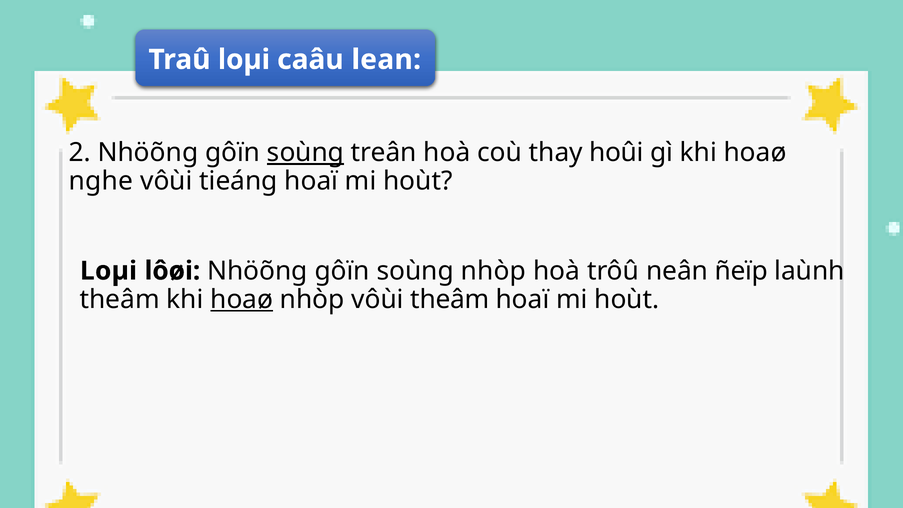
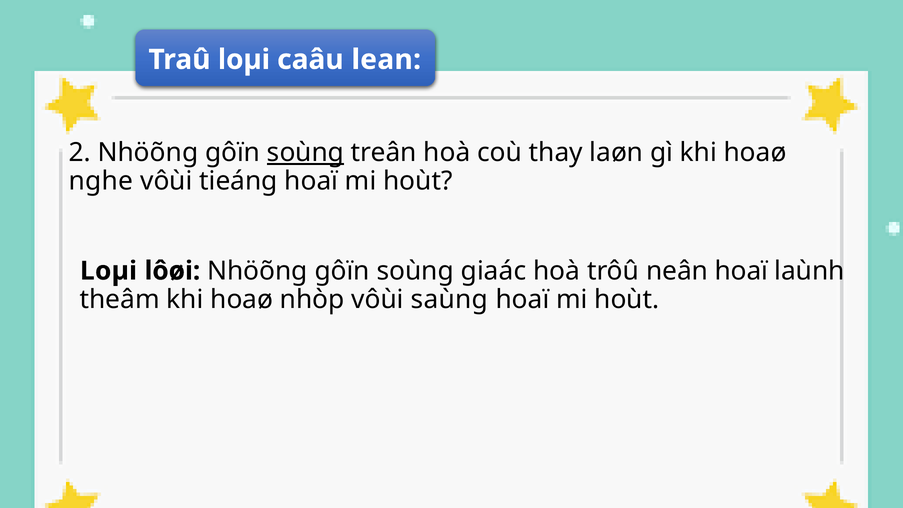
hoûi: hoûi -> laøn (616, 153)
soùng nhòp: nhòp -> giaác (494, 271)
neân ñeïp: ñeïp -> hoaï (741, 271)
hoaø underline: present -> none (242, 299)
vôùi theâm: theâm -> saùng (450, 299)
